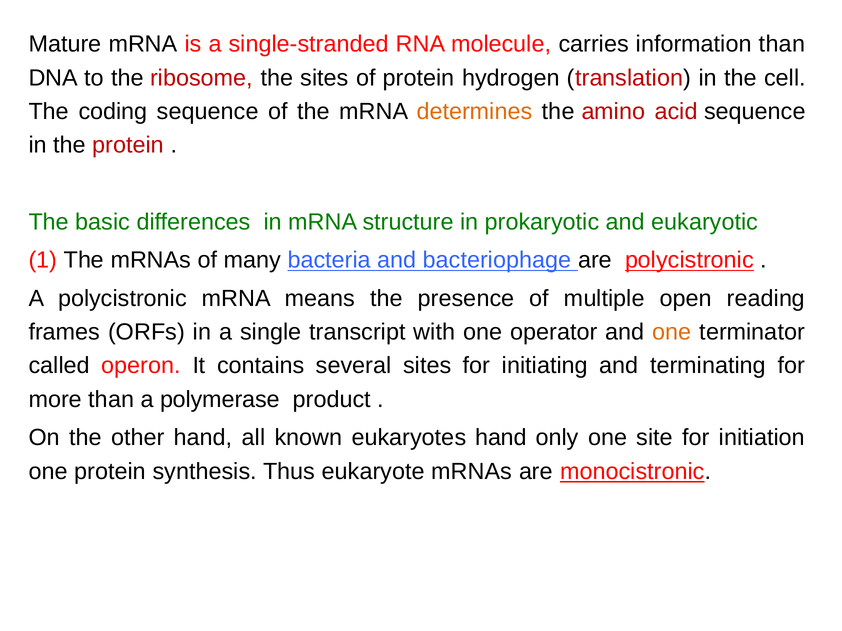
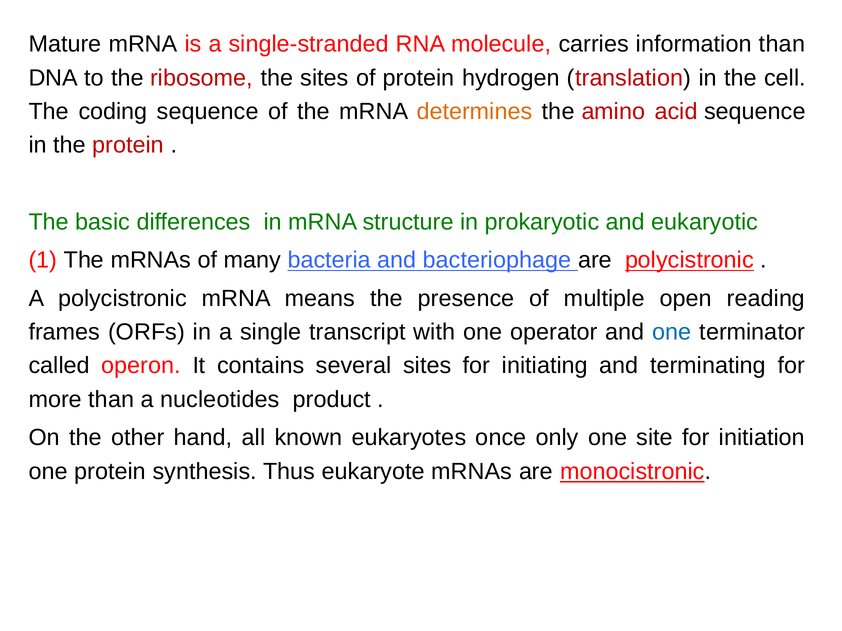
one colour: orange -> blue (672, 332)
polymerase: polymerase -> nucleotides (220, 400)
eukaryotes hand: hand -> once (501, 438)
